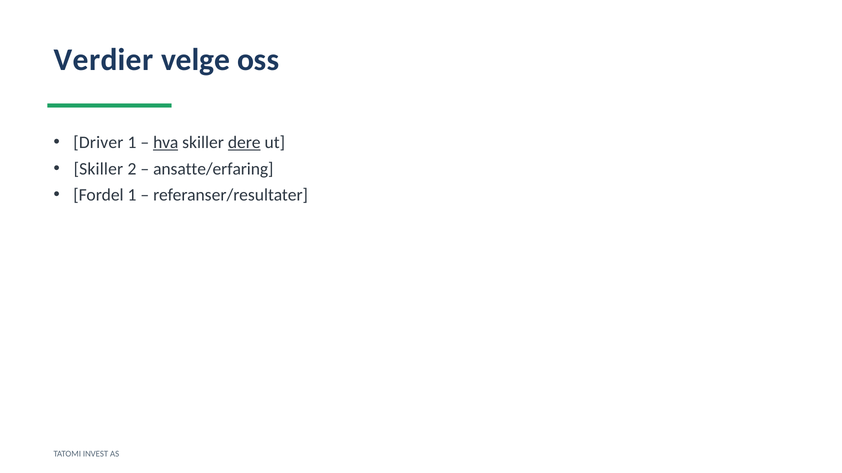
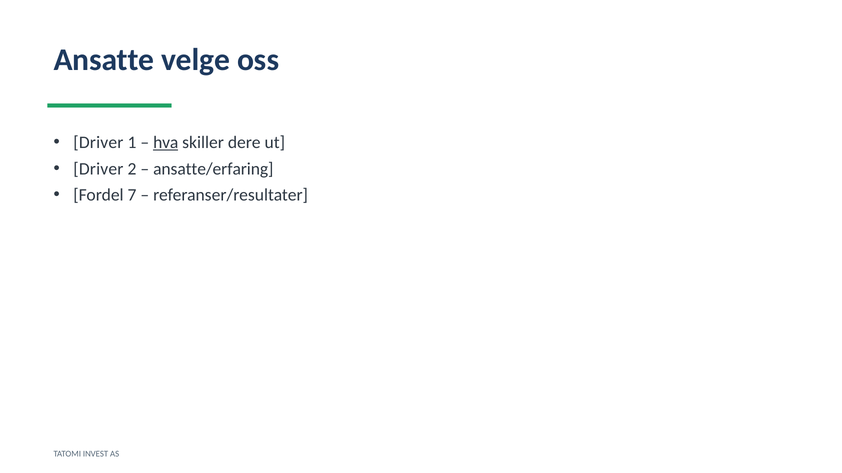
Verdier: Verdier -> Ansatte (104, 60)
dere underline: present -> none (244, 143)
Skiller: Skiller -> Driver (98, 169)
Fordel 1: 1 -> 7 (132, 195)
